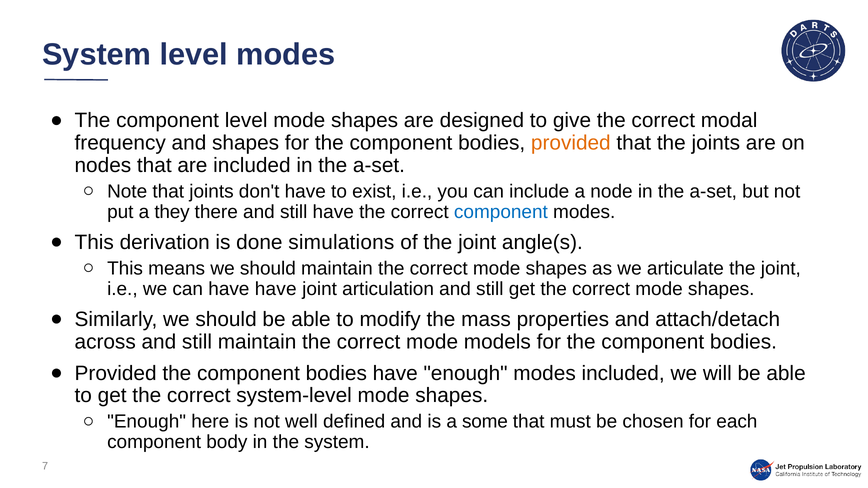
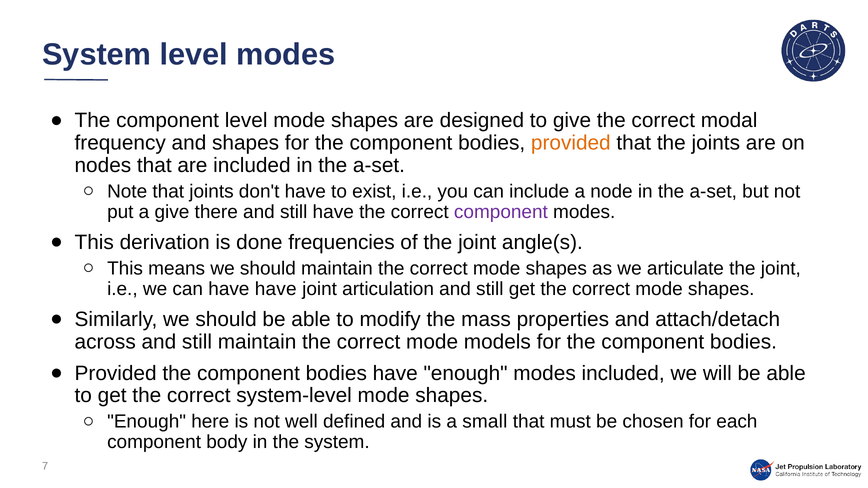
a they: they -> give (172, 212)
component colour: blue -> purple (501, 212)
simulations: simulations -> frequencies (341, 242)
some: some -> small (485, 422)
